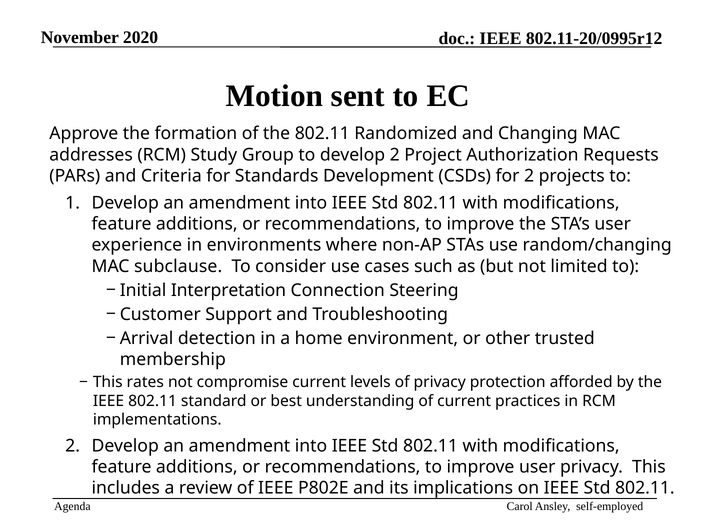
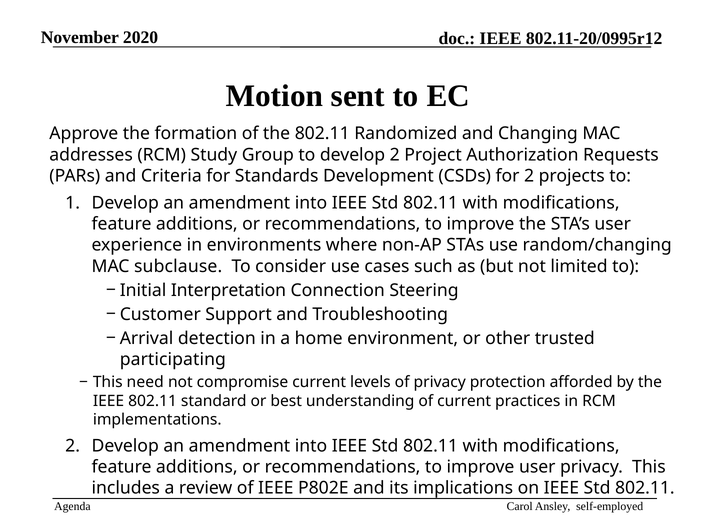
membership: membership -> participating (173, 360)
rates: rates -> need (145, 382)
